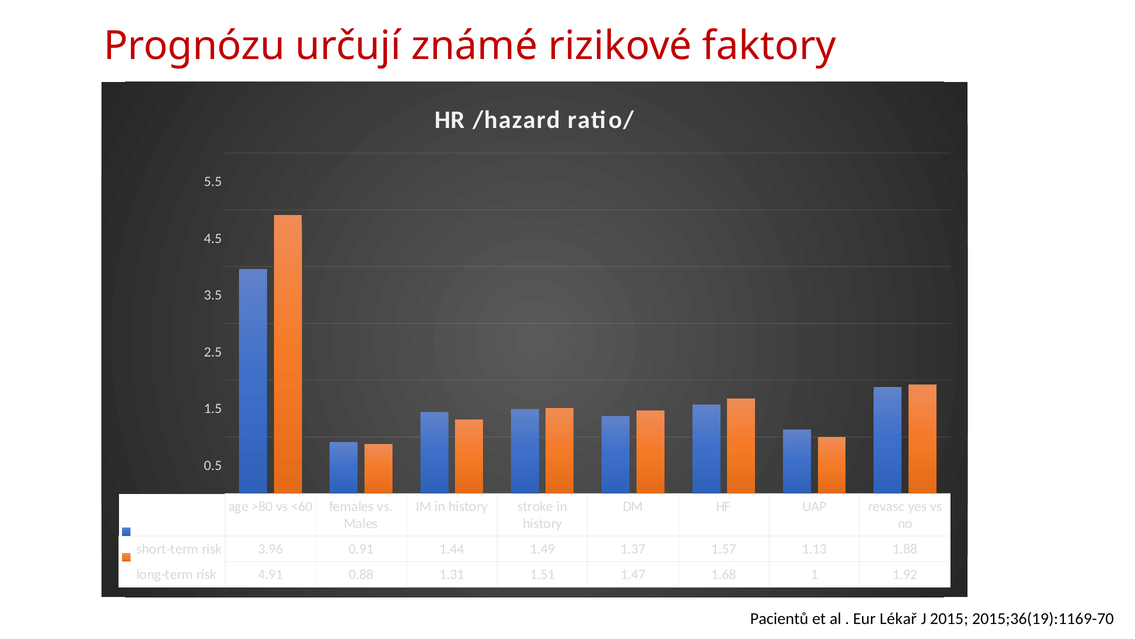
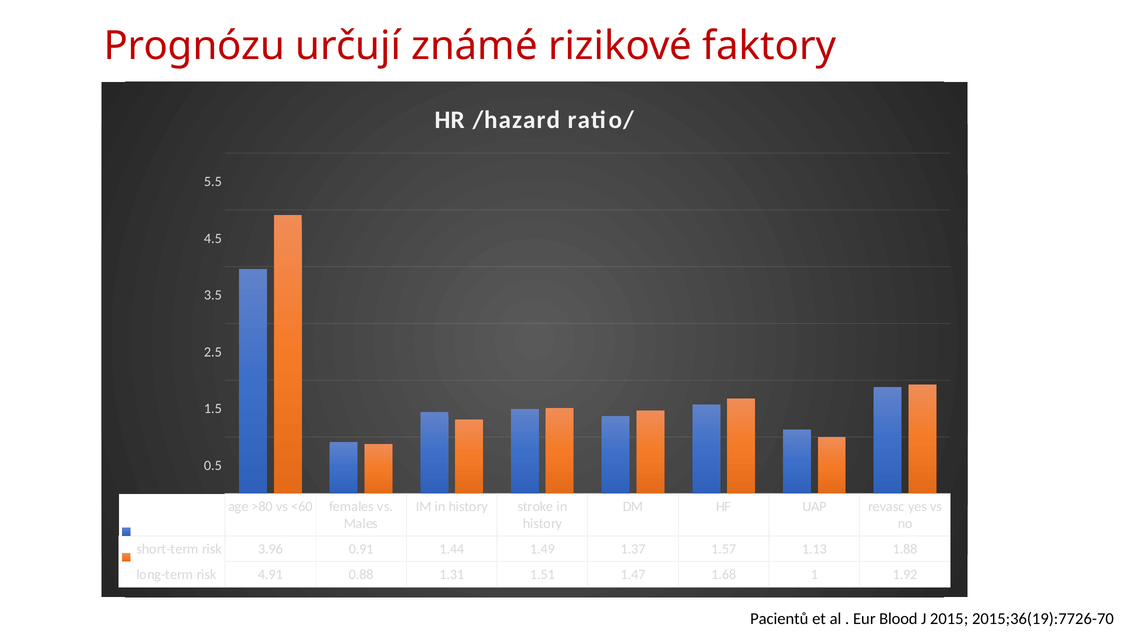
Lékař: Lékař -> Blood (898, 618)
2015;36(19):1169-70: 2015;36(19):1169-70 -> 2015;36(19):7726-70 (1043, 618)
